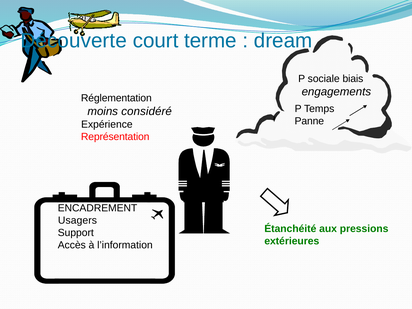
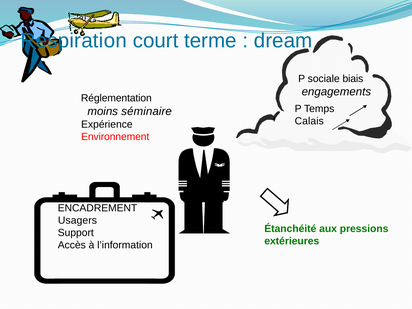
Découverte: Découverte -> Respiration (74, 41)
considéré: considéré -> séminaire (147, 111)
Panne: Panne -> Calais (309, 121)
Représentation: Représentation -> Environnement (115, 137)
